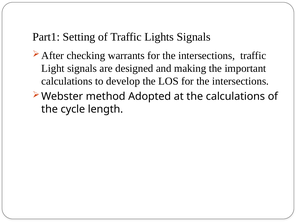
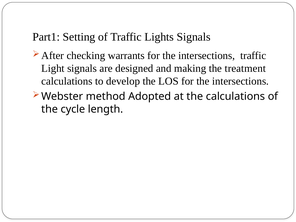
important: important -> treatment (245, 68)
